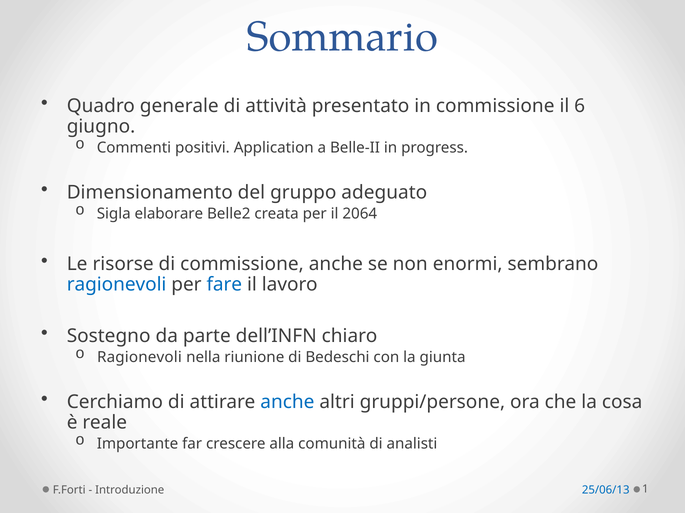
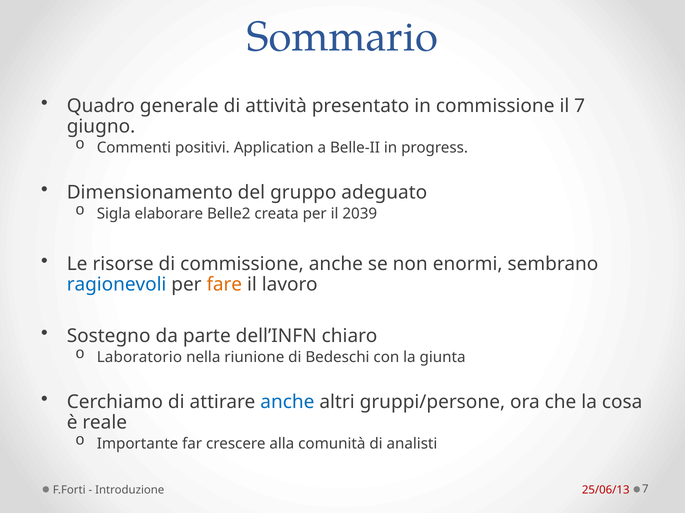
il 6: 6 -> 7 (580, 106)
2064: 2064 -> 2039 (360, 214)
fare colour: blue -> orange (224, 285)
Ragionevoli: Ragionevoli -> Laboratorio (139, 358)
25/06/13 colour: blue -> red (606, 491)
Introduzione 1: 1 -> 7 (645, 490)
